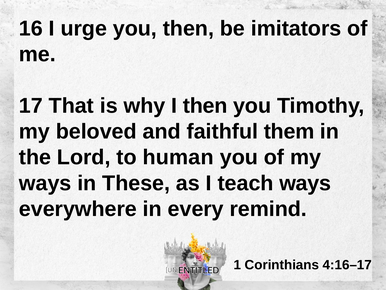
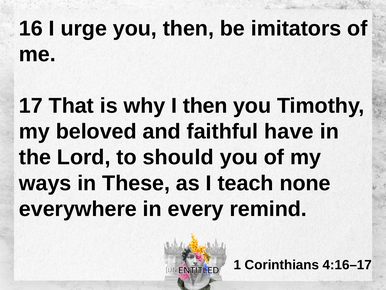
them: them -> have (289, 131)
human: human -> should (178, 157)
teach ways: ways -> none (305, 183)
